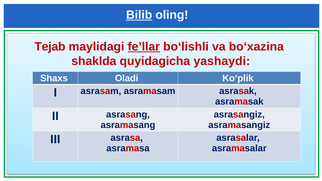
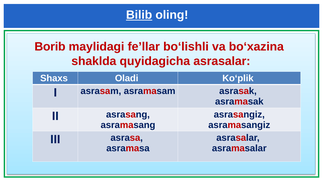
Tejab: Tejab -> Borib (50, 47)
fe’llar underline: present -> none (144, 47)
quyidagicha yashaydi: yashaydi -> asrasalar (222, 61)
